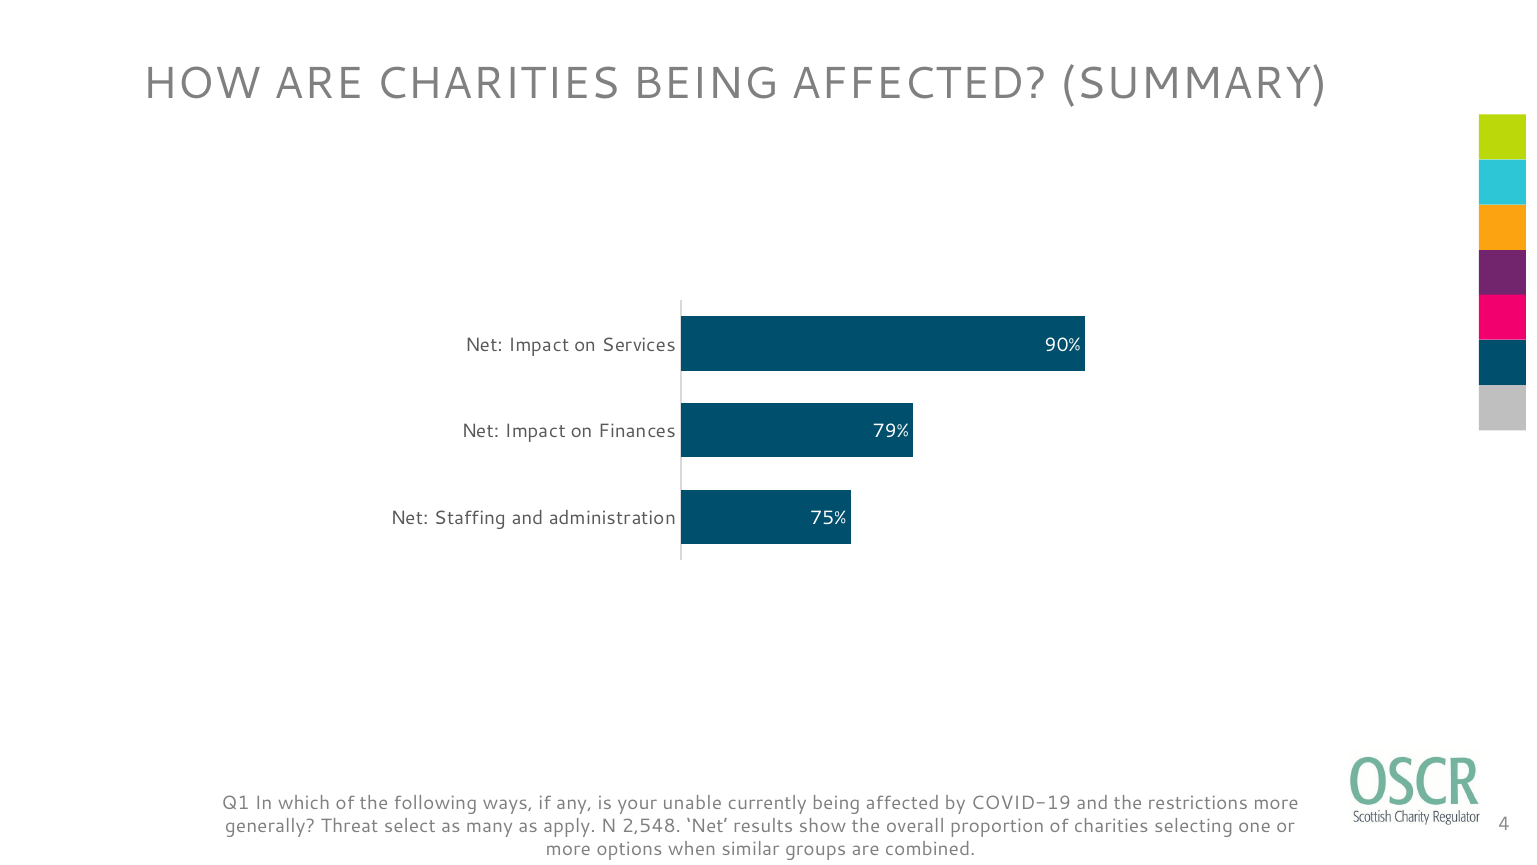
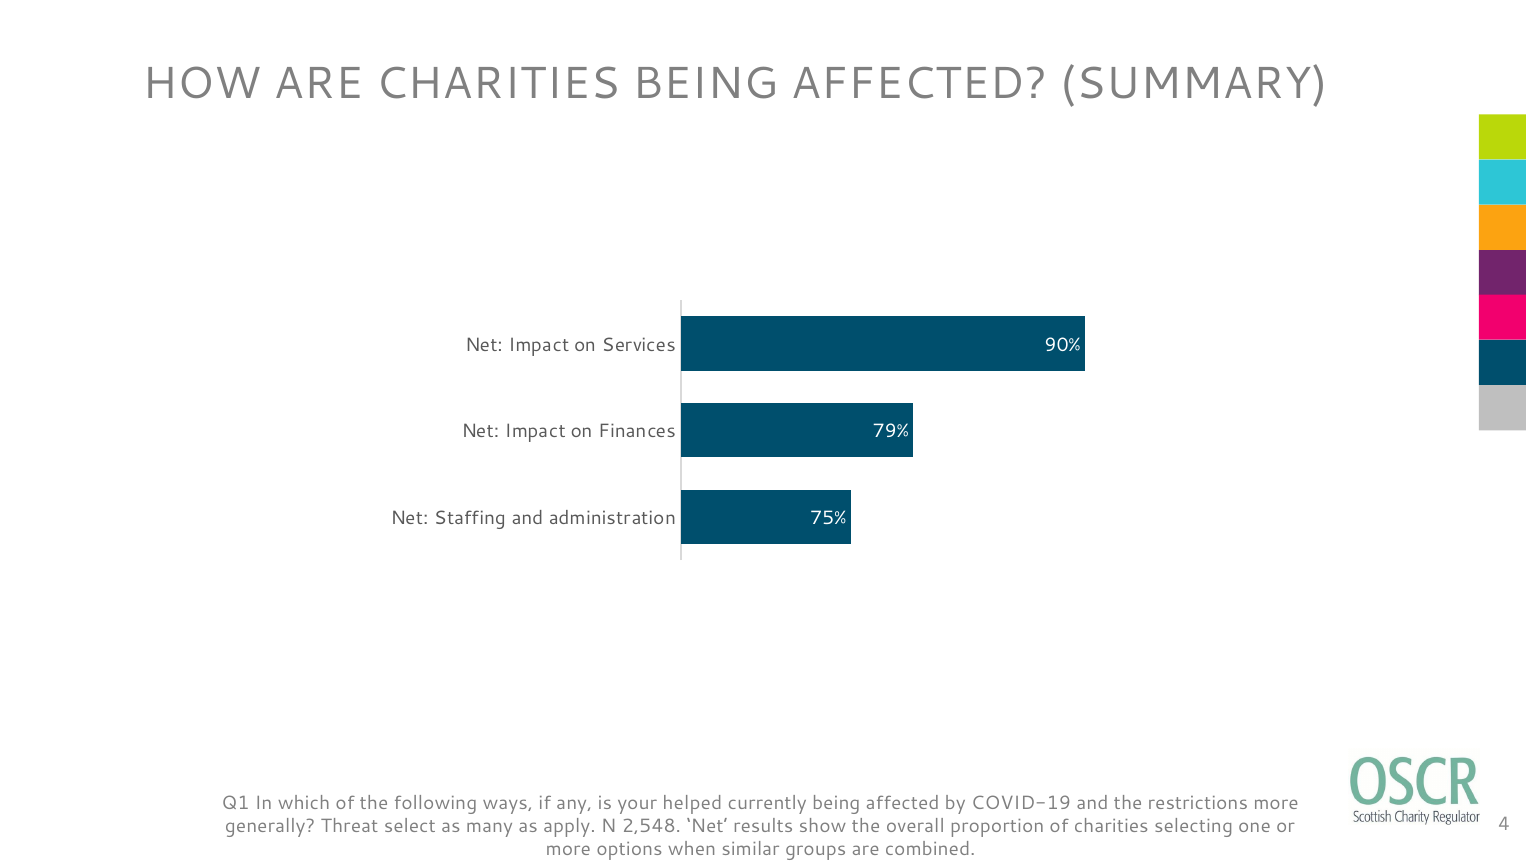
unable: unable -> helped (692, 803)
